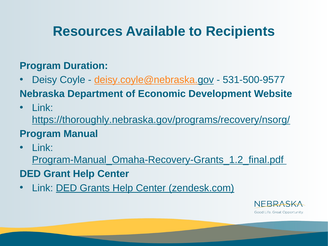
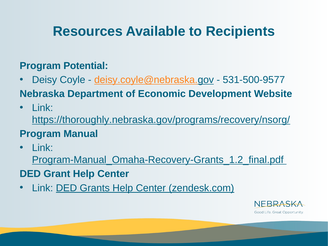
Duration: Duration -> Potential (86, 66)
